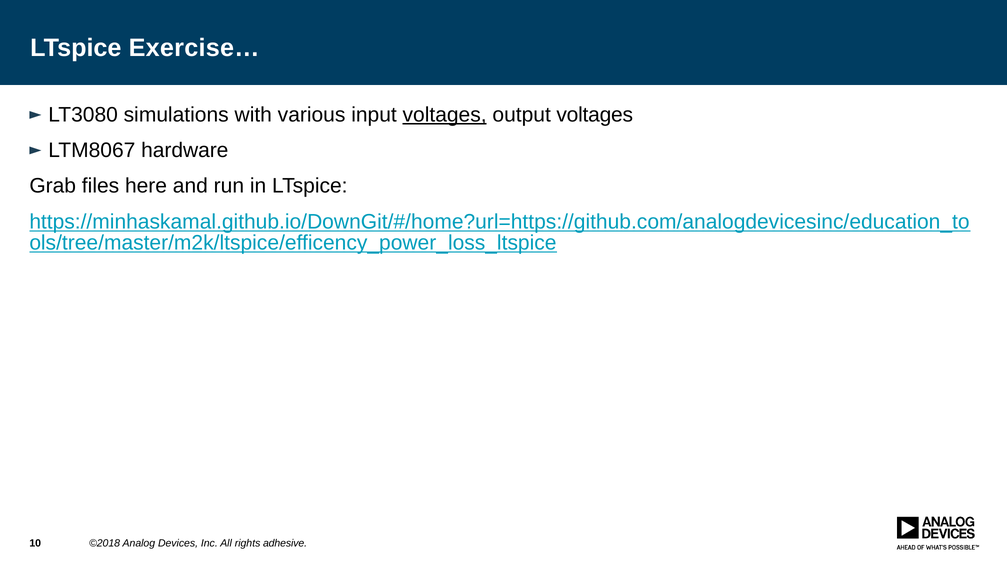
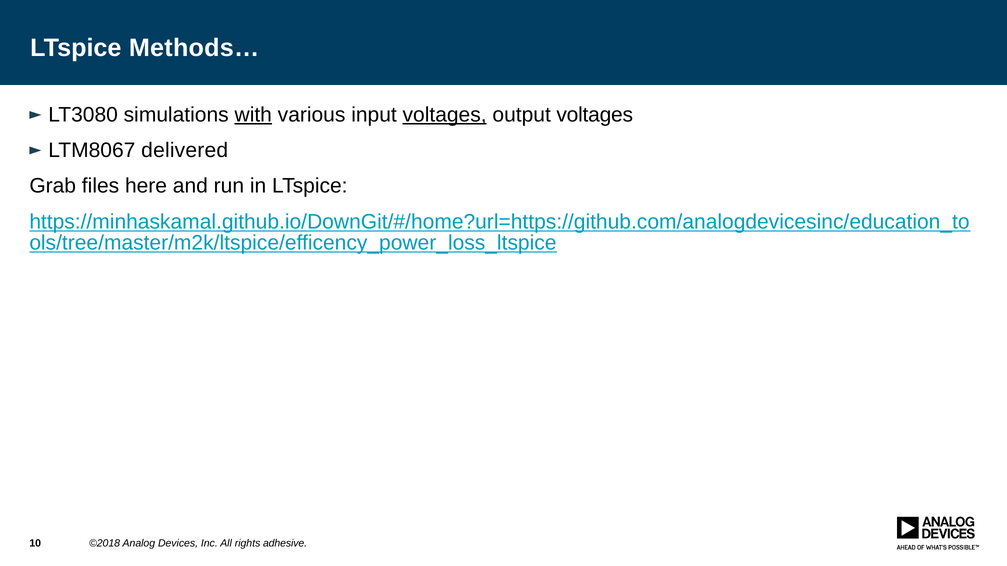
Exercise…: Exercise… -> Methods… (194, 48)
with underline: none -> present (253, 115)
hardware: hardware -> delivered (185, 150)
